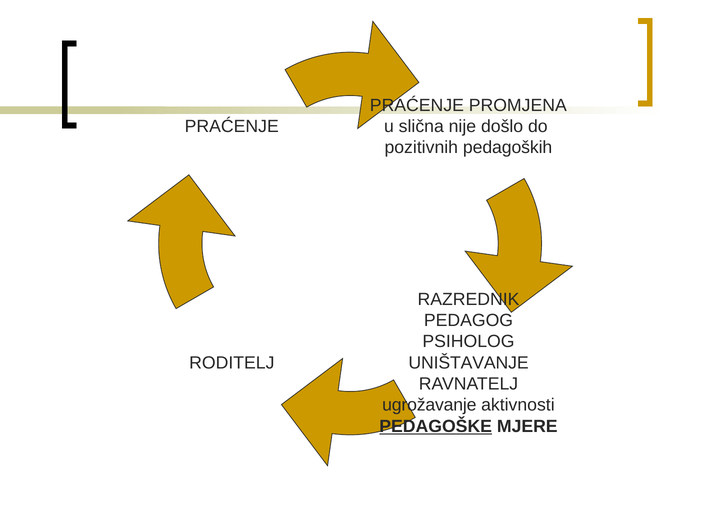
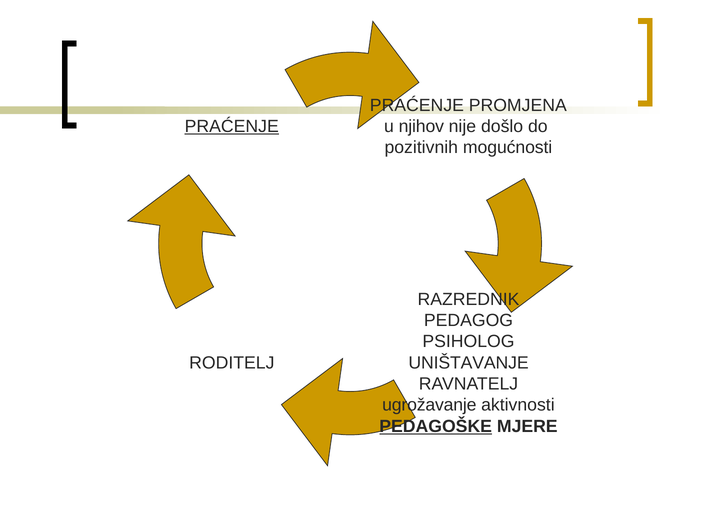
slična: slična -> njihov (421, 126)
PRAĆENJE underline: none -> present (232, 127)
pedagoških: pedagoških -> mogućnosti (508, 148)
